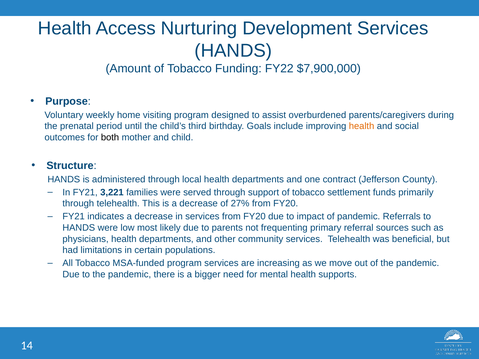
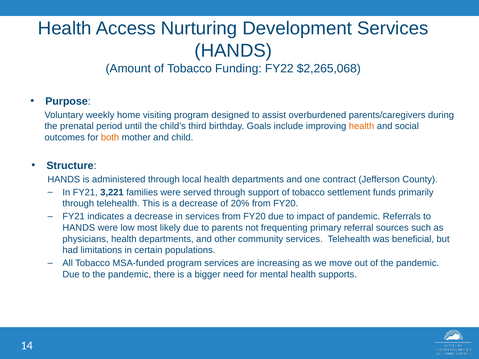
$7,900,000: $7,900,000 -> $2,265,068 (329, 69)
both colour: black -> orange (110, 137)
27%: 27% -> 20% (240, 204)
